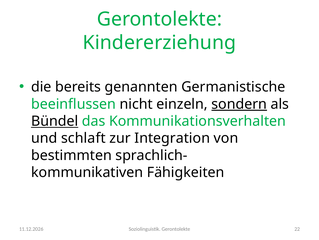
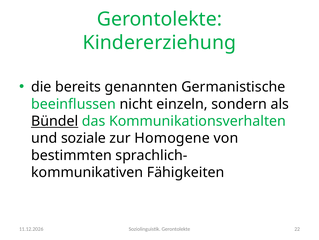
sondern underline: present -> none (239, 104)
schlaft: schlaft -> soziale (83, 138)
Integration: Integration -> Homogene (172, 138)
